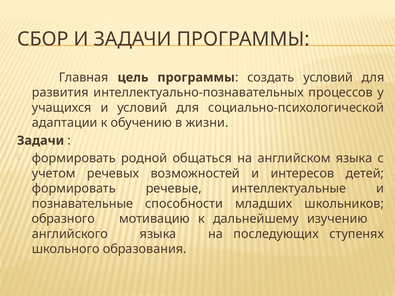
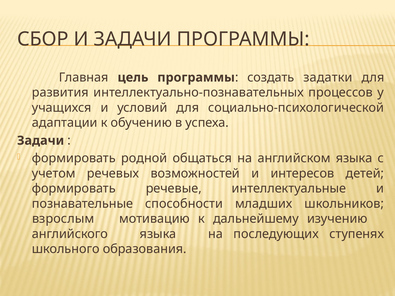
создать условий: условий -> задатки (328, 78)
жизни: жизни -> успеха (207, 123)
образного: образного -> взрослым (63, 219)
